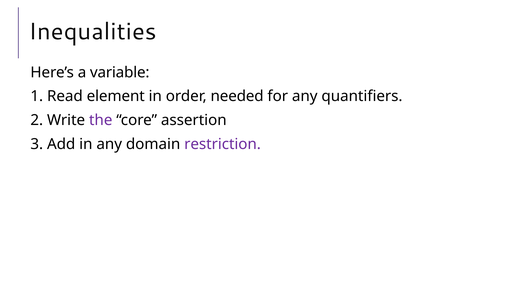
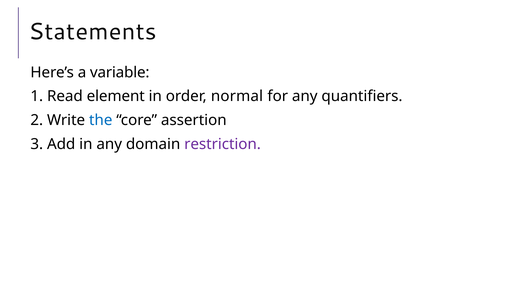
Inequalities: Inequalities -> Statements (93, 32)
needed: needed -> normal (237, 96)
the colour: purple -> blue (101, 120)
